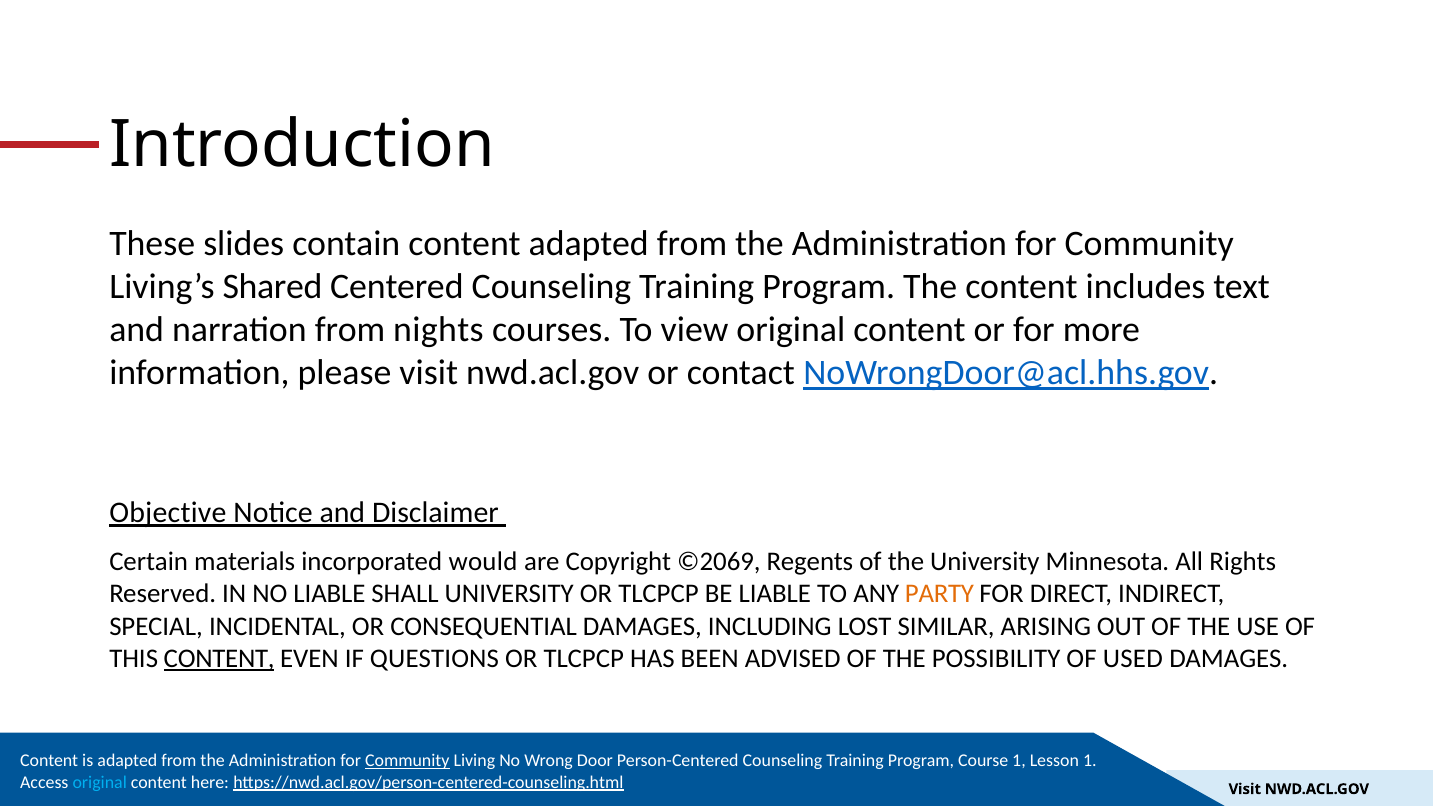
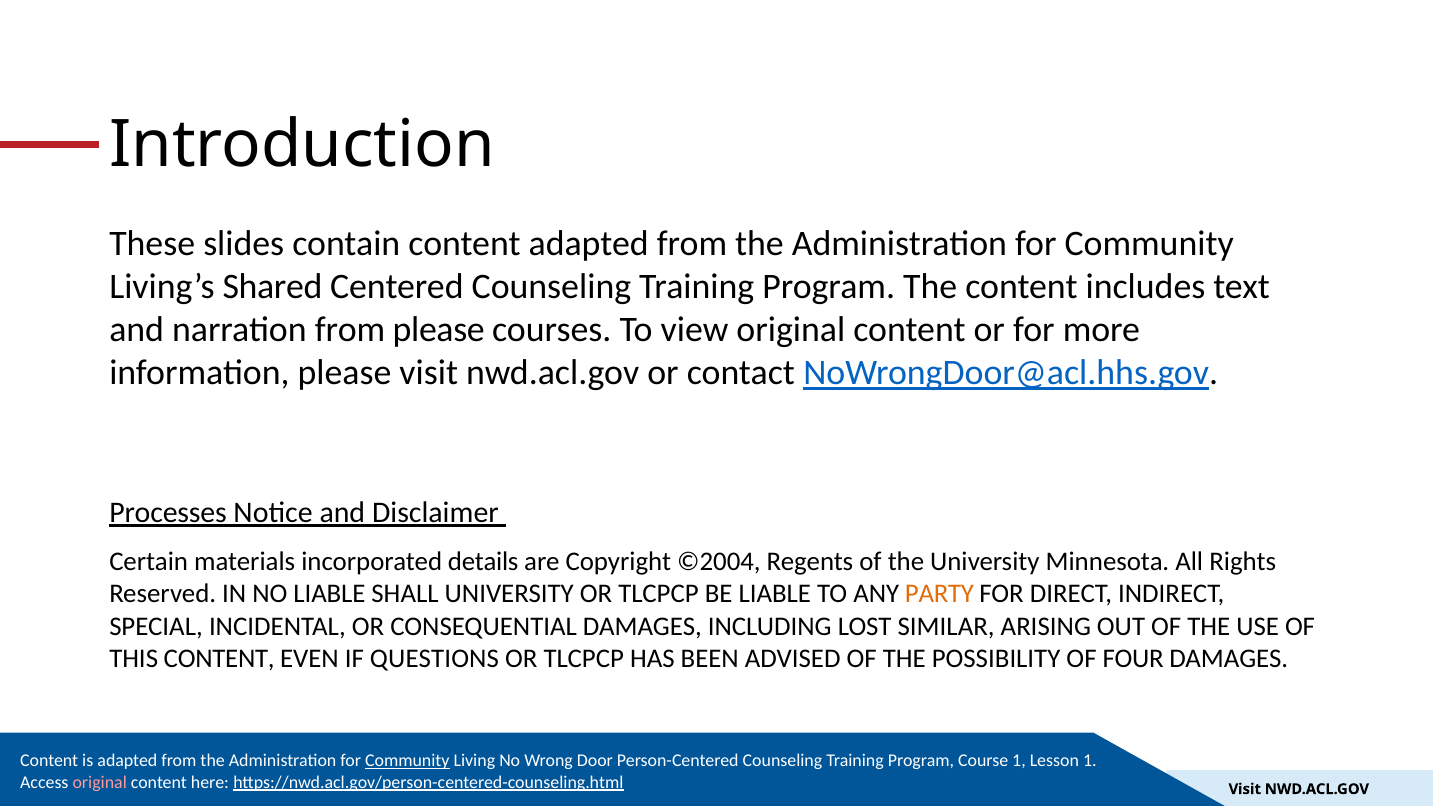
from nights: nights -> please (439, 330)
Objective: Objective -> Processes (168, 513)
would: would -> details (483, 562)
©2069: ©2069 -> ©2004 (719, 562)
CONTENT underline: present -> none (219, 658)
USED: USED -> FOUR (1133, 658)
original colour: light blue -> pink (100, 782)
